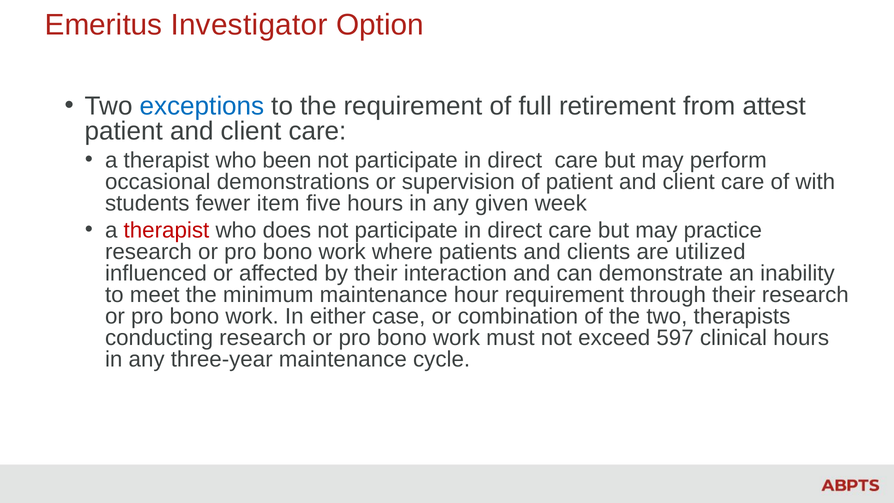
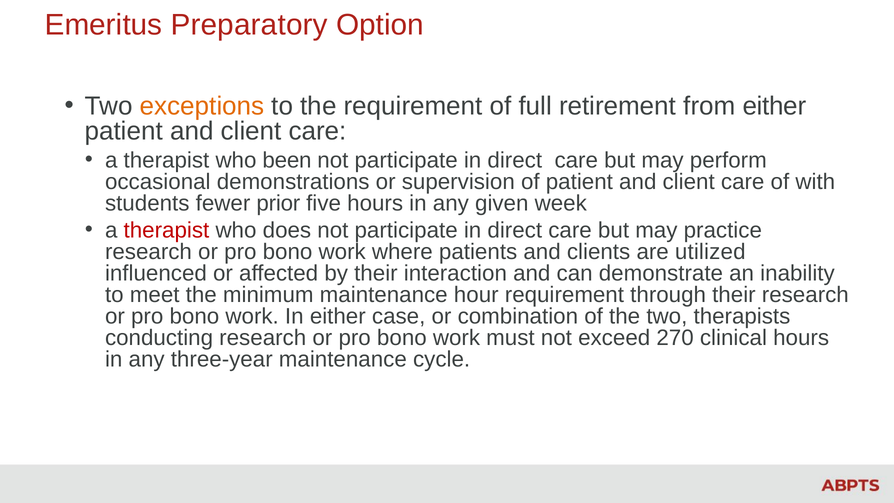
Investigator: Investigator -> Preparatory (249, 25)
exceptions colour: blue -> orange (202, 106)
from attest: attest -> either (774, 106)
item: item -> prior (278, 203)
597: 597 -> 270 (675, 338)
